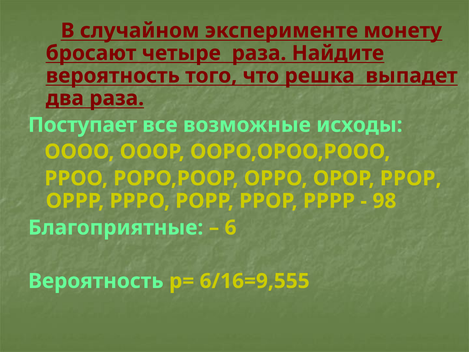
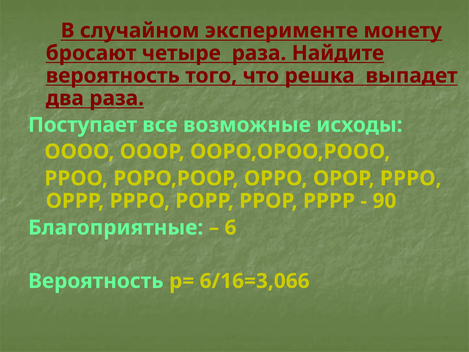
ОРОР РРОР: РРОР -> РРРО (411, 178)
98: 98 -> 90 (384, 201)
6/16=9,555: 6/16=9,555 -> 6/16=3,066 (255, 281)
